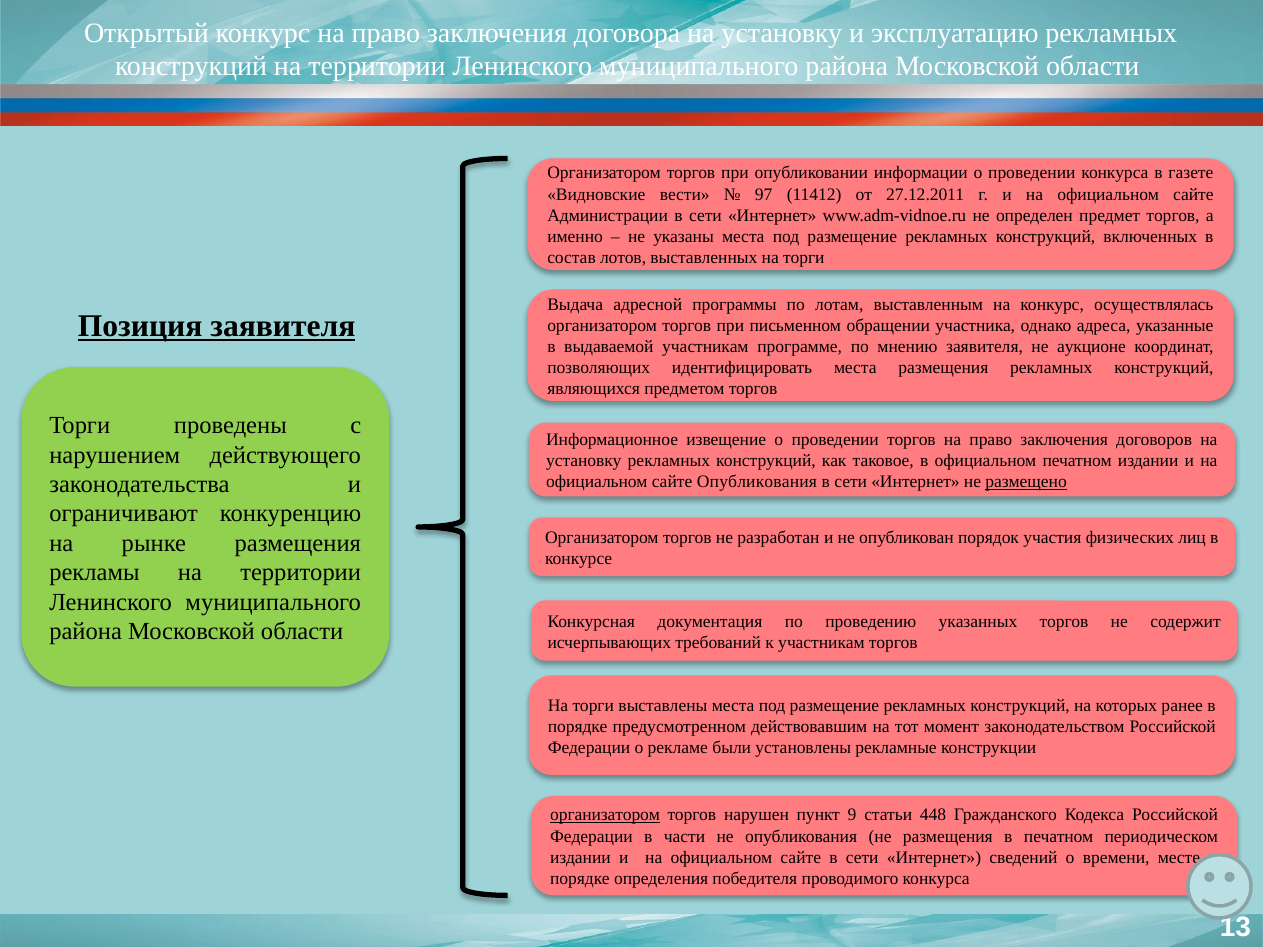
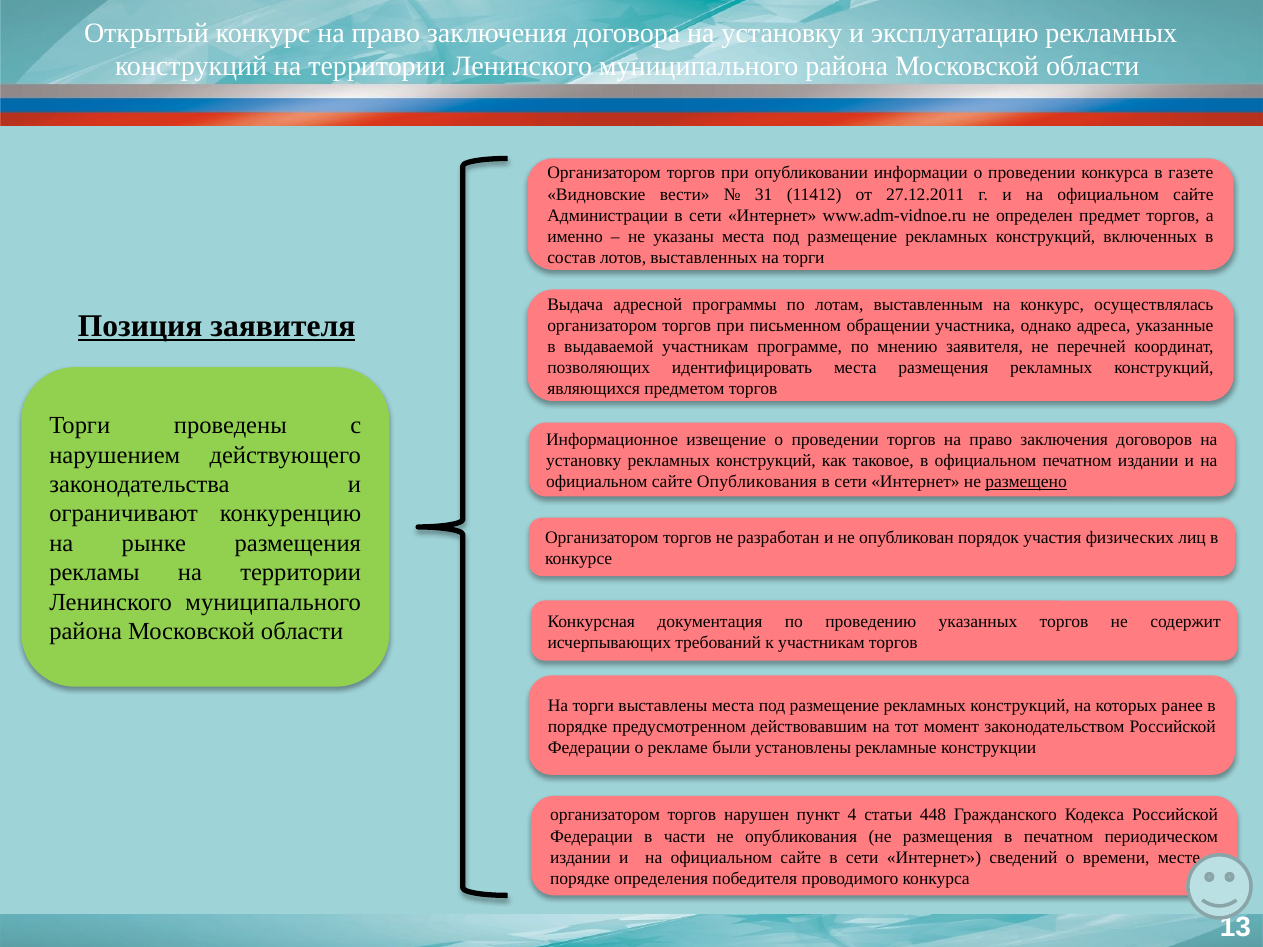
97: 97 -> 31 (764, 194)
аукционе: аукционе -> перечней (1092, 347)
организатором underline: present -> none (605, 815)
9: 9 -> 4 (852, 815)
